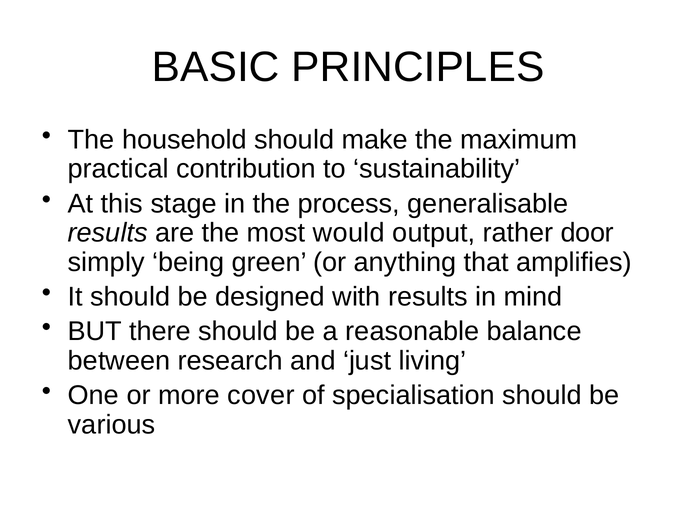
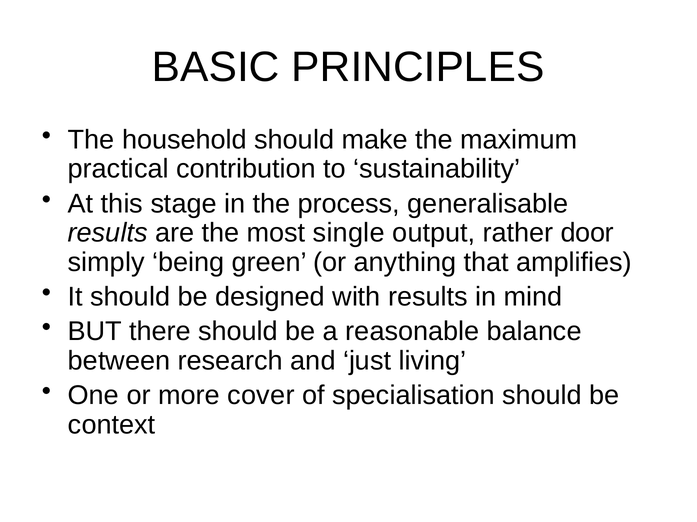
would: would -> single (349, 233)
various: various -> context (112, 425)
